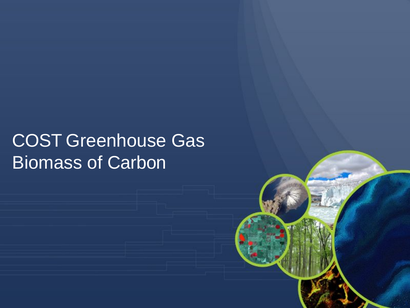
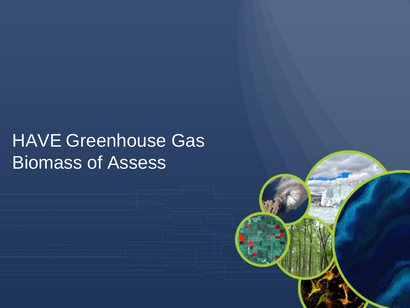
COST: COST -> HAVE (37, 141)
Carbon: Carbon -> Assess (137, 163)
